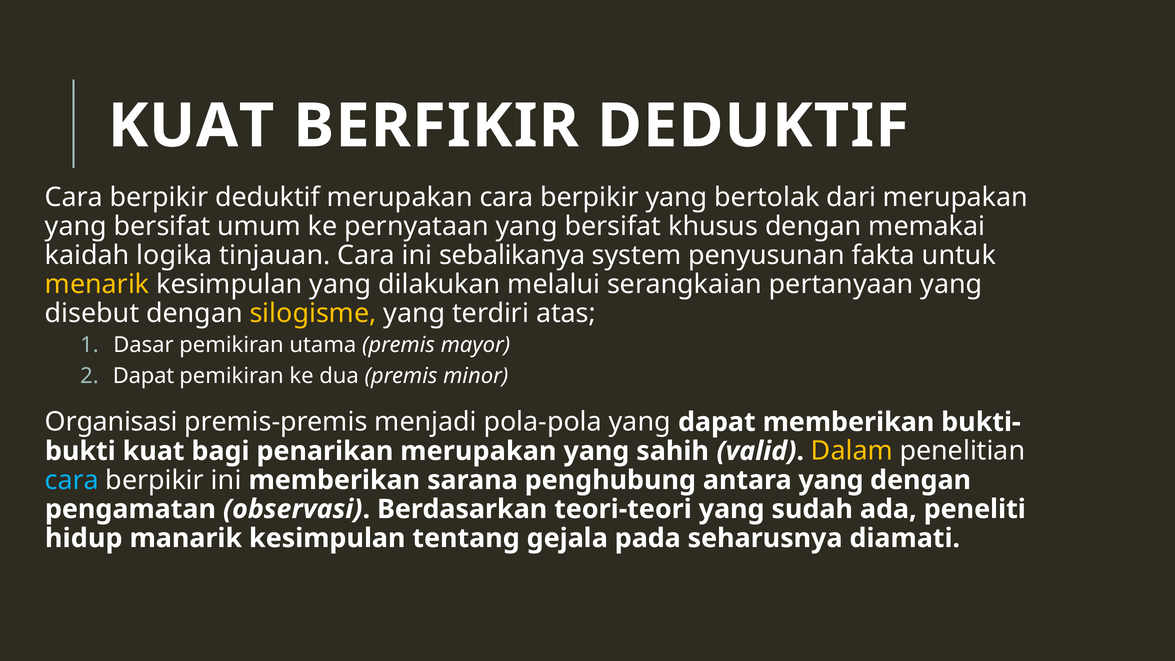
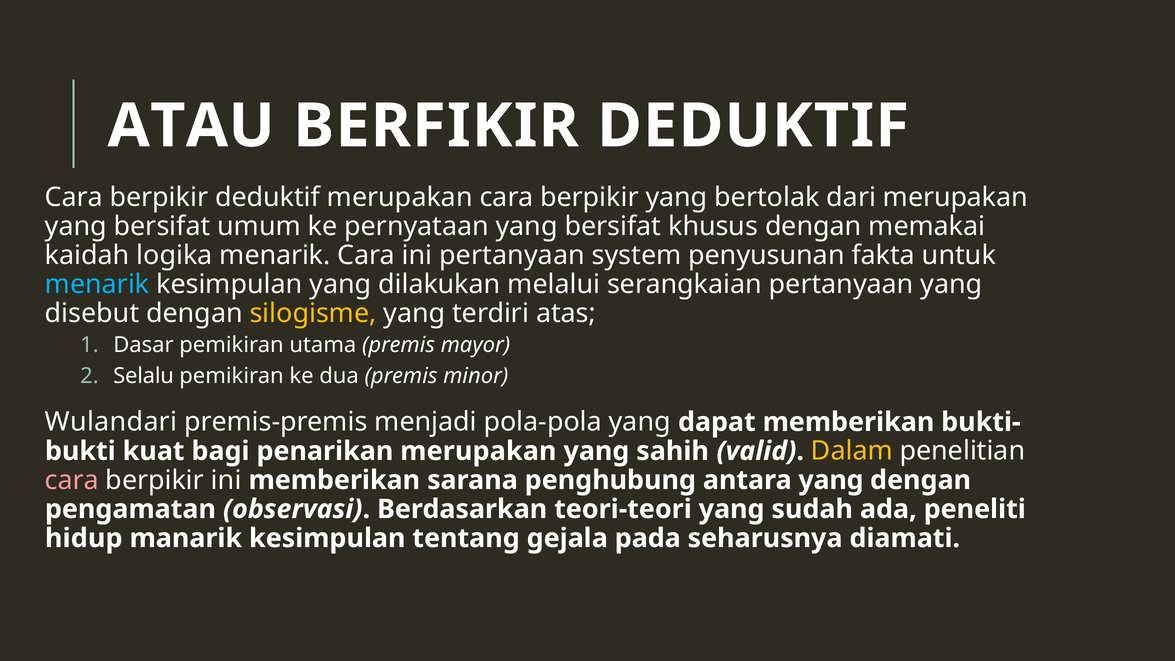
KUAT: KUAT -> ATAU (191, 126)
logika tinjauan: tinjauan -> menarik (275, 255)
ini sebalikanya: sebalikanya -> pertanyaan (512, 255)
menarik colour: yellow -> light blue (97, 284)
Dapat: Dapat -> Selalu (144, 376)
Organisasi: Organisasi -> Wulandari (111, 422)
cara colour: light blue -> pink (72, 480)
